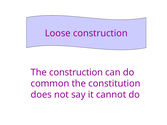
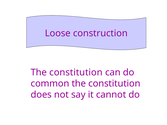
construction: construction -> constitution (76, 73)
